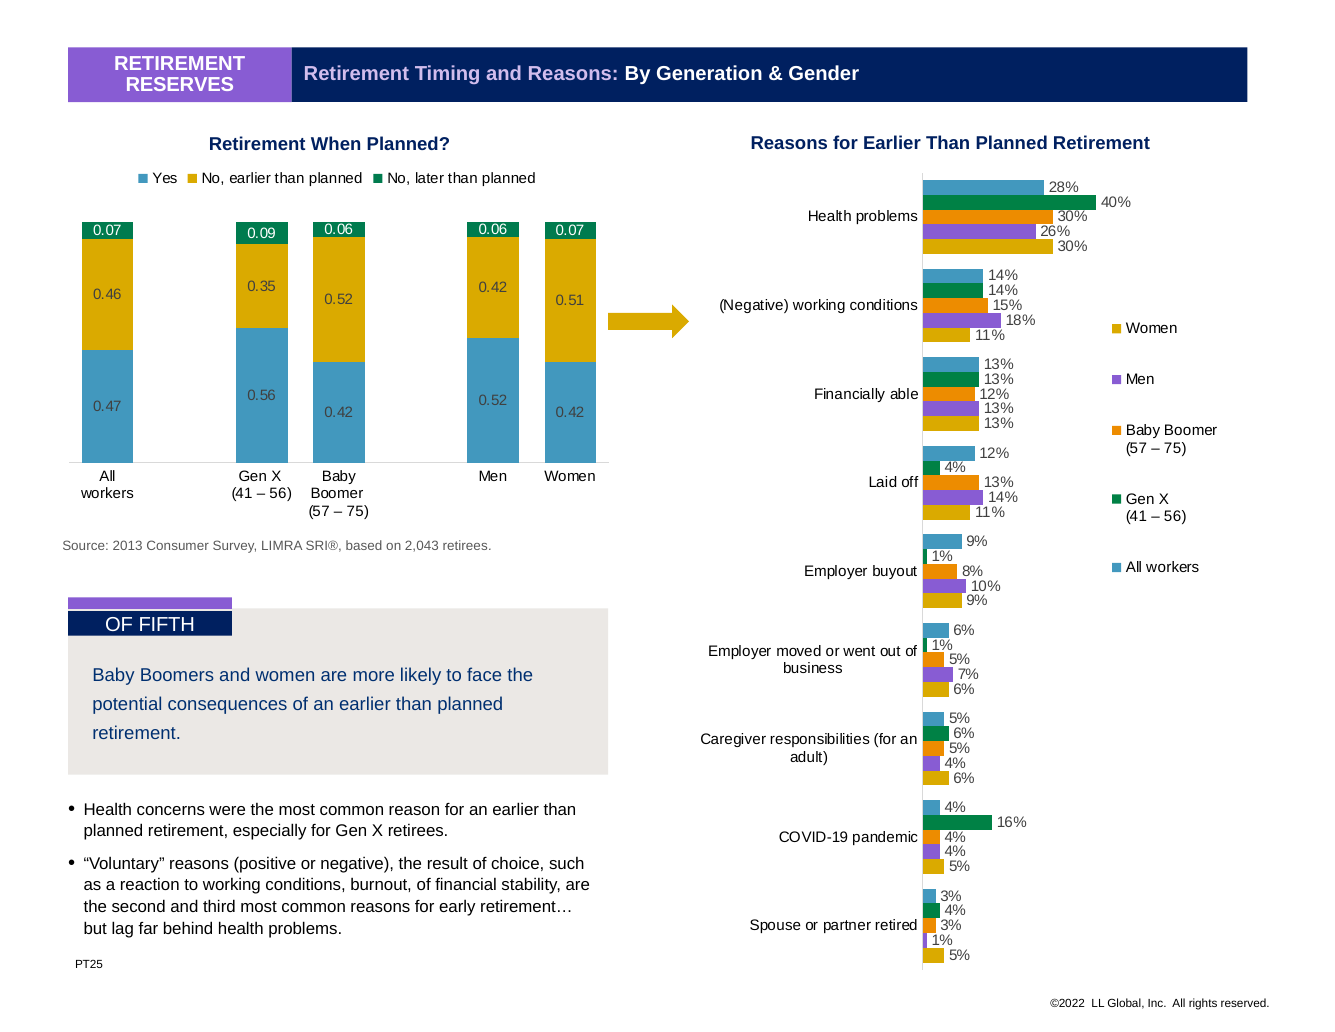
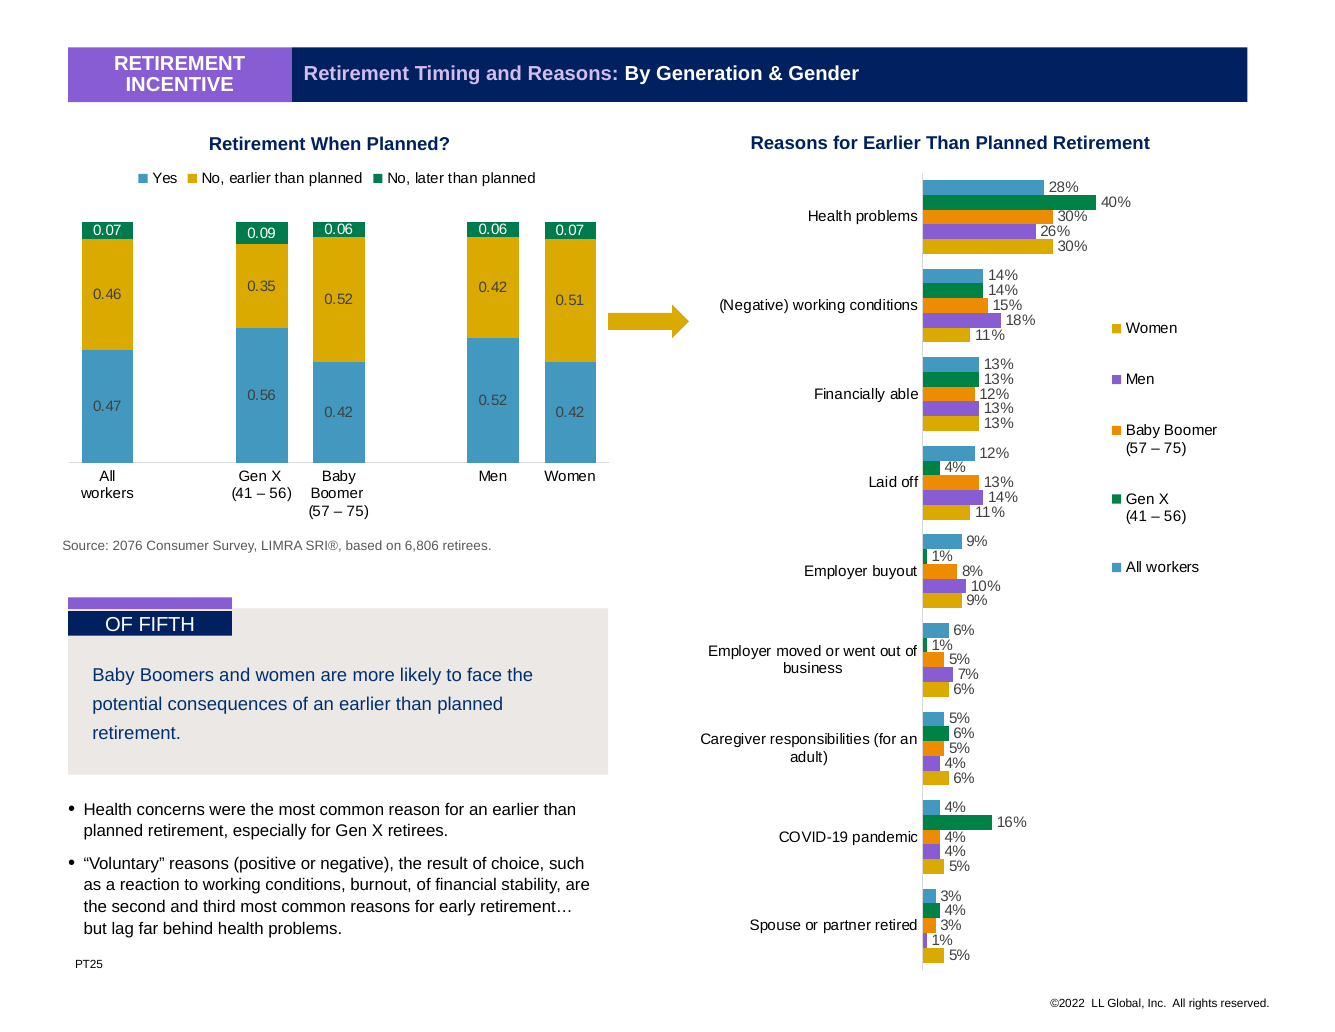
RESERVES: RESERVES -> INCENTIVE (180, 85)
2013: 2013 -> 2076 (128, 545)
2,043: 2,043 -> 6,806 (422, 545)
